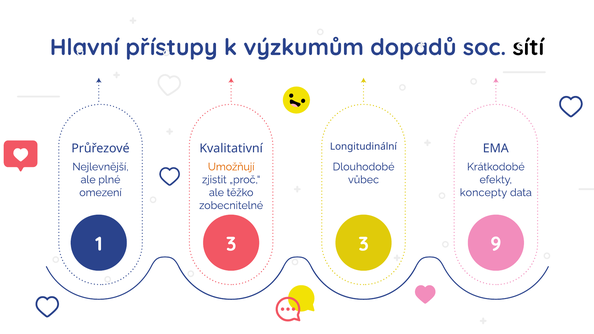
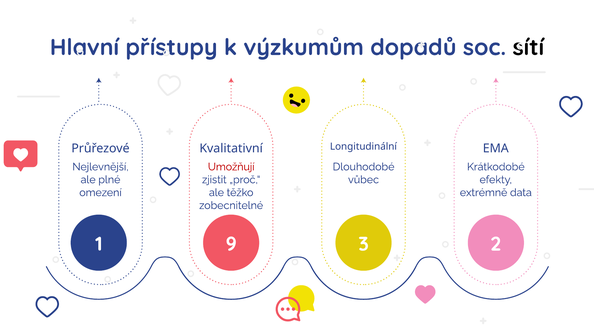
Umožňují colour: orange -> red (231, 167)
koncepty: koncepty -> extrémně (484, 193)
1 3: 3 -> 9 (231, 244)
9: 9 -> 2 (496, 244)
